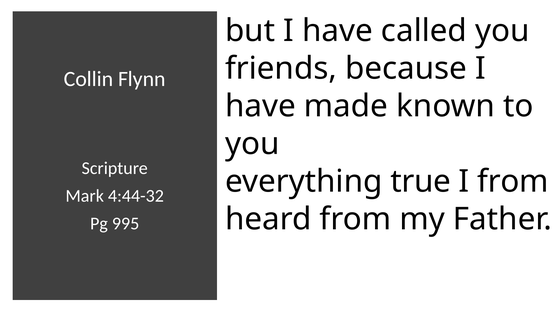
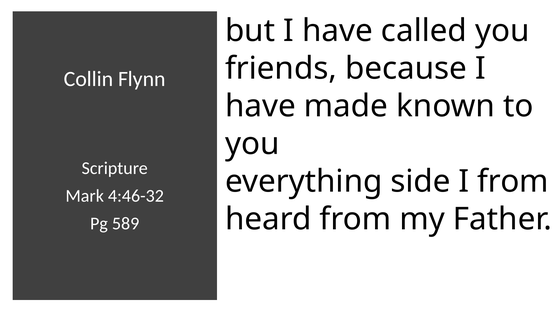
true: true -> side (421, 182)
4:44-32: 4:44-32 -> 4:46-32 (136, 196)
995: 995 -> 589 (126, 224)
